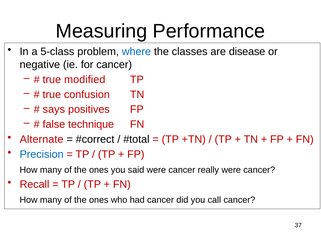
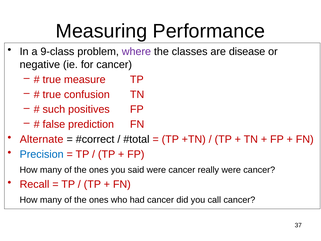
5-class: 5-class -> 9-class (57, 52)
where colour: blue -> purple (136, 52)
modified: modified -> measure (85, 79)
says: says -> such (54, 109)
technique: technique -> prediction (91, 124)
